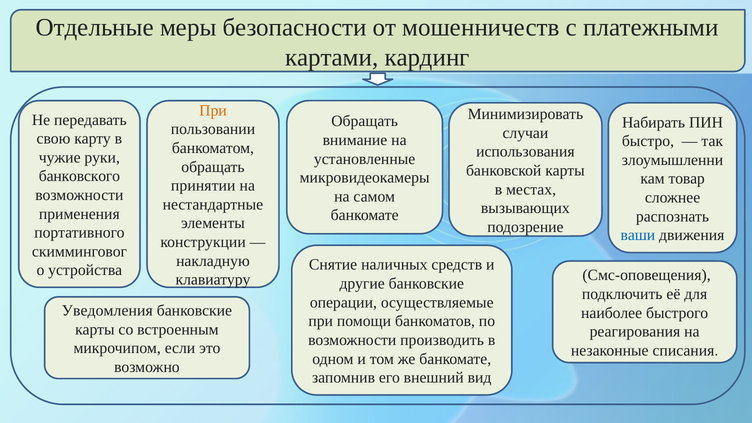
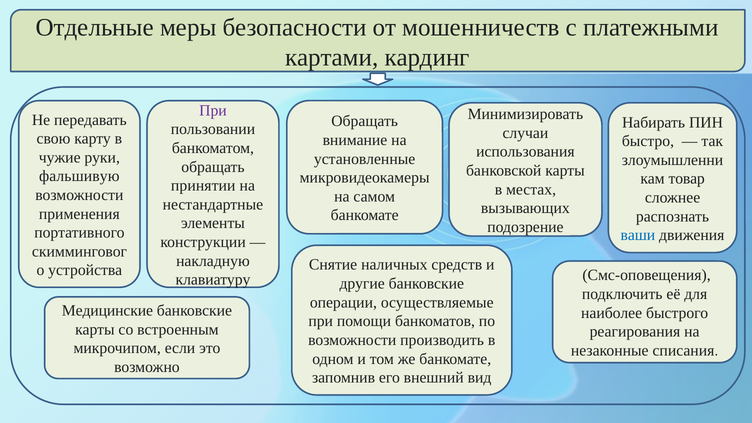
При colour: orange -> purple (213, 110)
банковского: банковского -> фальшивую (79, 176)
Уведомления: Уведомления -> Медицинские (107, 311)
